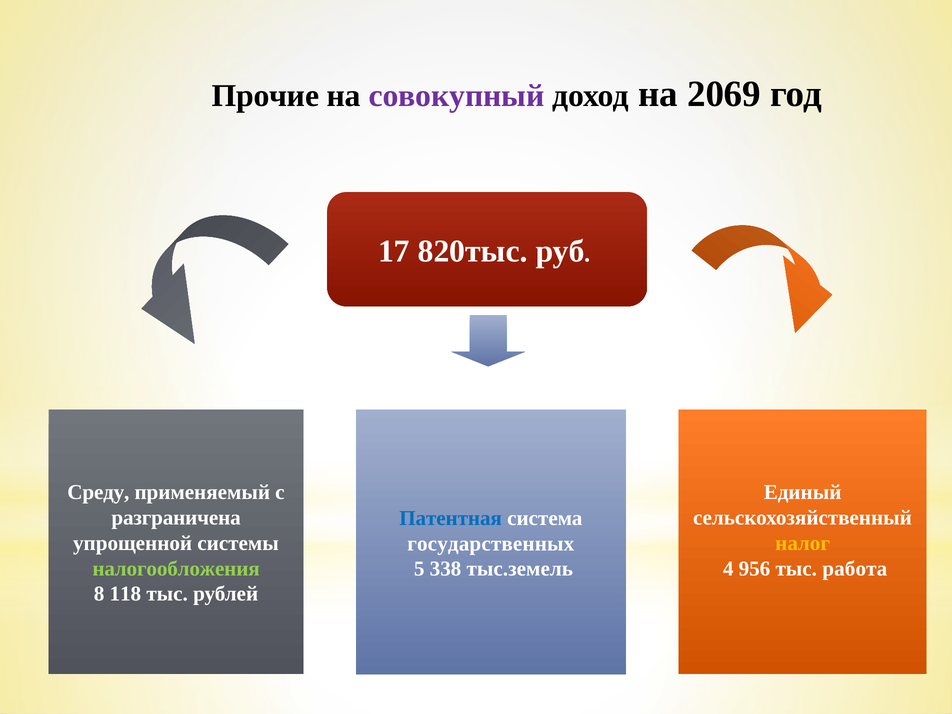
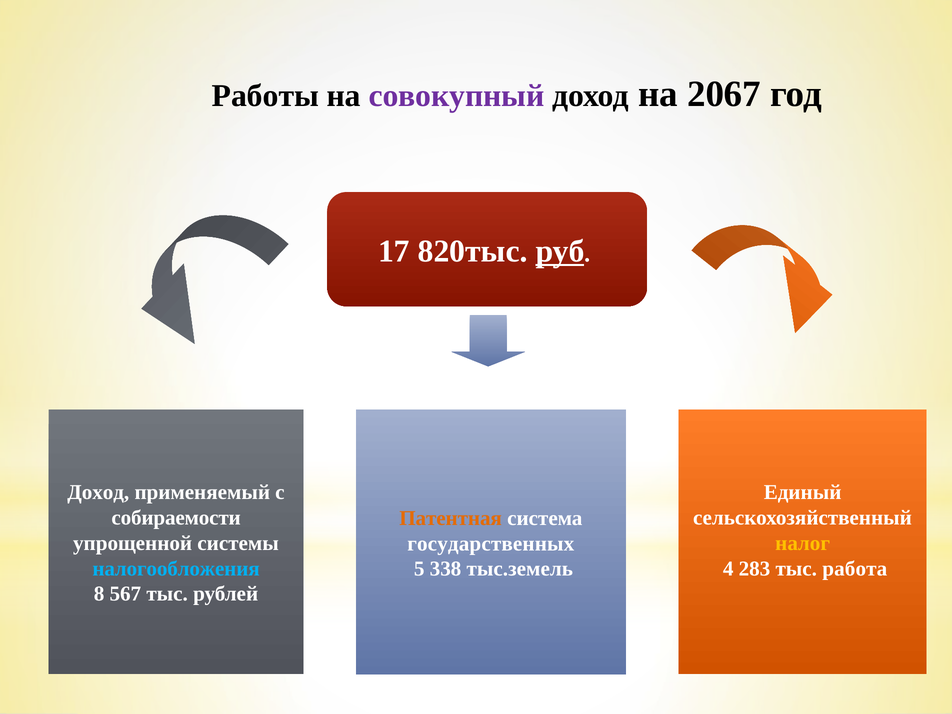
Прочие: Прочие -> Работы (265, 96)
2069: 2069 -> 2067 (724, 94)
руб underline: none -> present (560, 251)
Среду: Среду -> Доход (98, 492)
разграничена: разграничена -> собираемости (176, 518)
Патентная colour: blue -> orange (451, 518)
налогообложения colour: light green -> light blue (176, 569)
956: 956 -> 283 (754, 569)
118: 118 -> 567 (125, 594)
